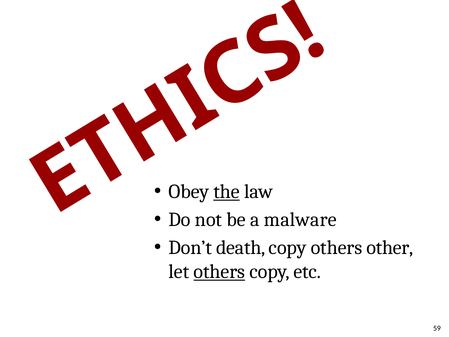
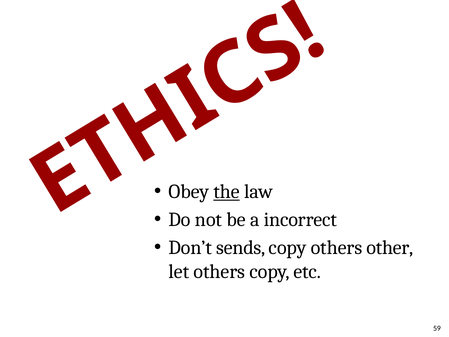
malware: malware -> incorrect (300, 219)
death: death -> sends (241, 247)
others underline: present -> none (219, 271)
